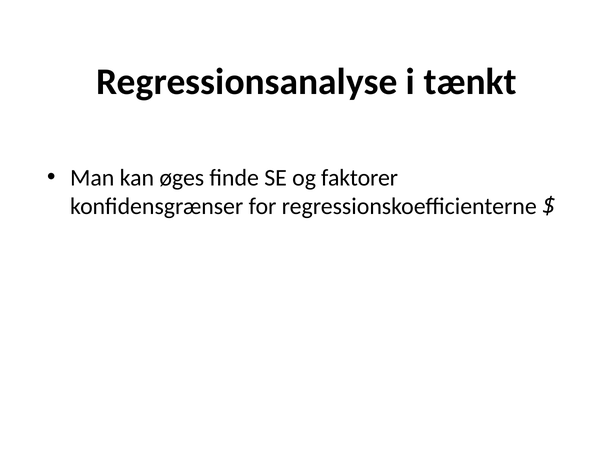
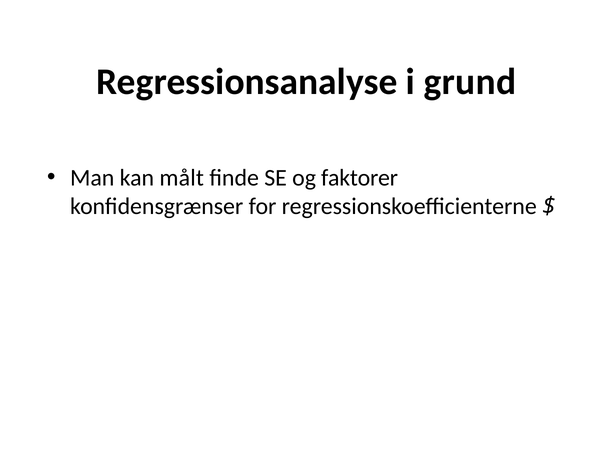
tænkt: tænkt -> grund (470, 82)
øges: øges -> målt (182, 178)
